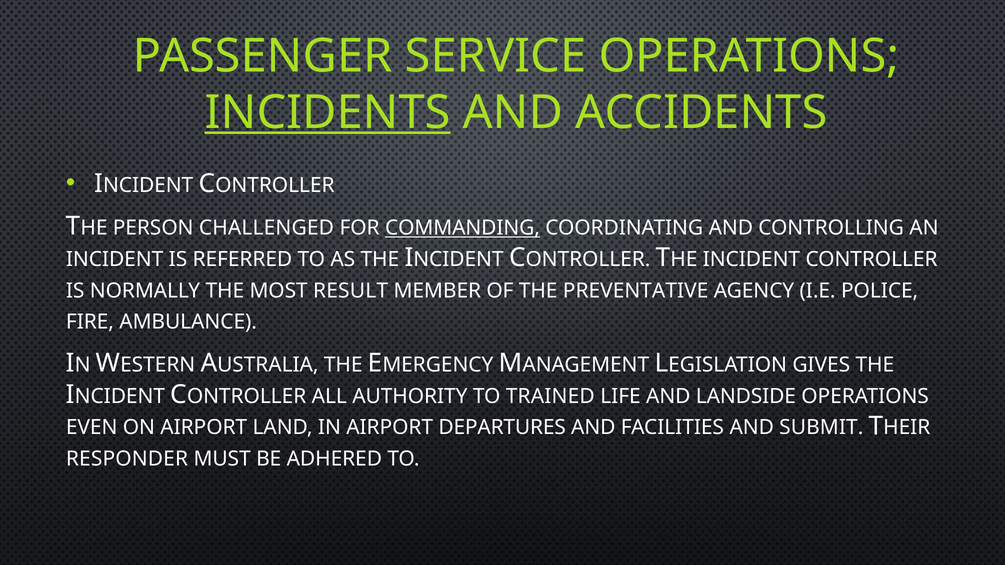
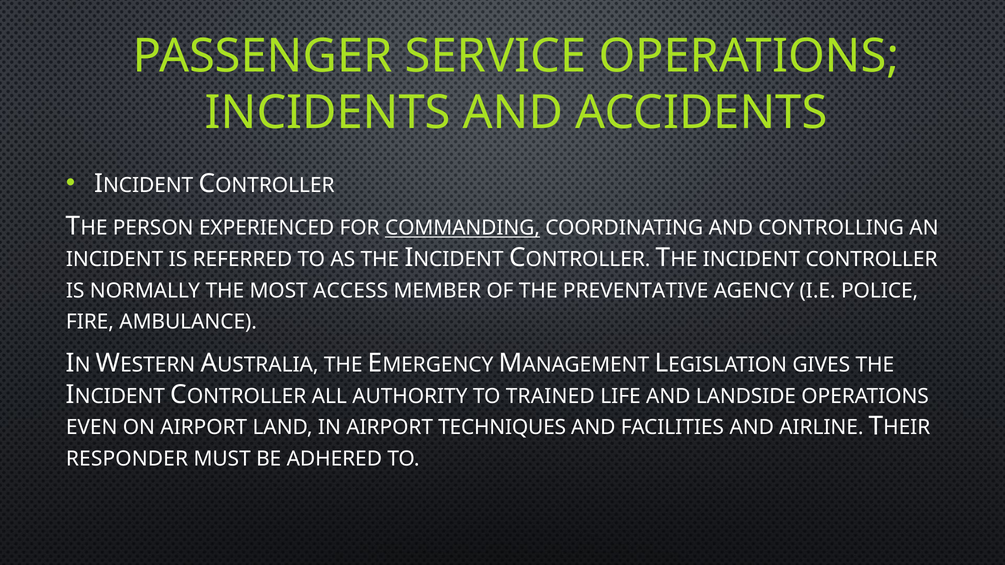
INCIDENTS underline: present -> none (328, 113)
CHALLENGED: CHALLENGED -> EXPERIENCED (267, 228)
RESULT: RESULT -> ACCESS (351, 291)
DEPARTURES: DEPARTURES -> TECHNIQUES (502, 428)
SUBMIT: SUBMIT -> AIRLINE (821, 428)
